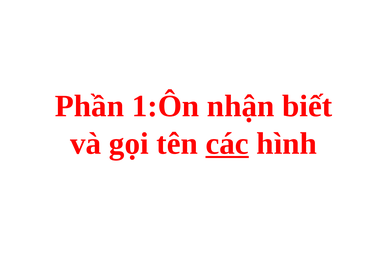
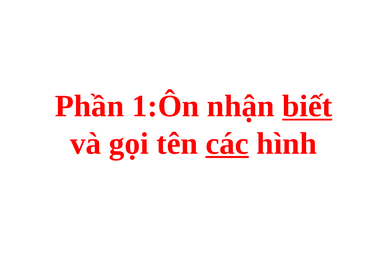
biết underline: none -> present (307, 106)
